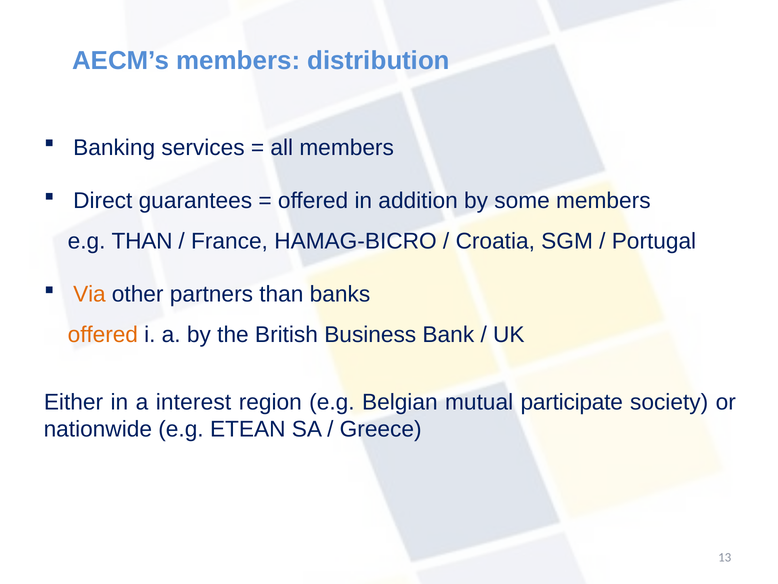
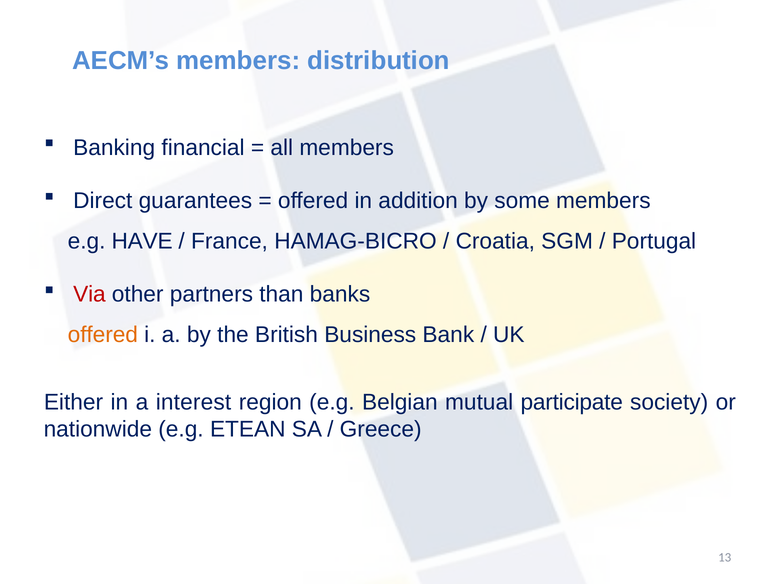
services: services -> financial (203, 148)
e.g THAN: THAN -> HAVE (142, 241)
Via colour: orange -> red (89, 294)
